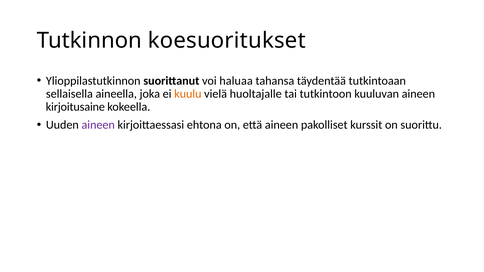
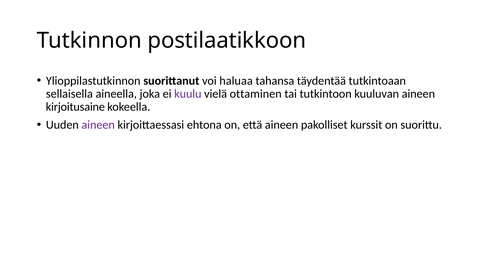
koesuoritukset: koesuoritukset -> postilaatikkoon (227, 41)
kuulu colour: orange -> purple (188, 94)
huoltajalle: huoltajalle -> ottaminen (256, 94)
